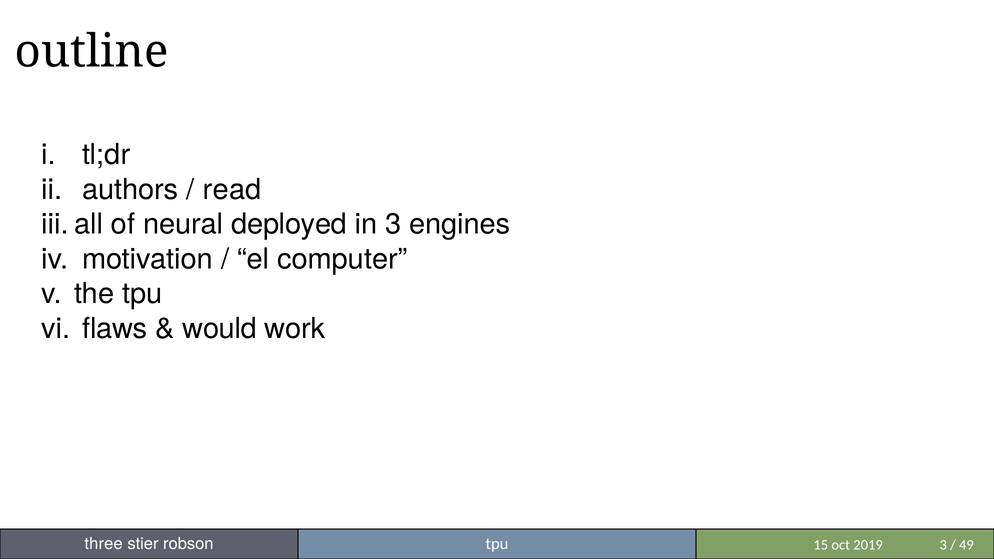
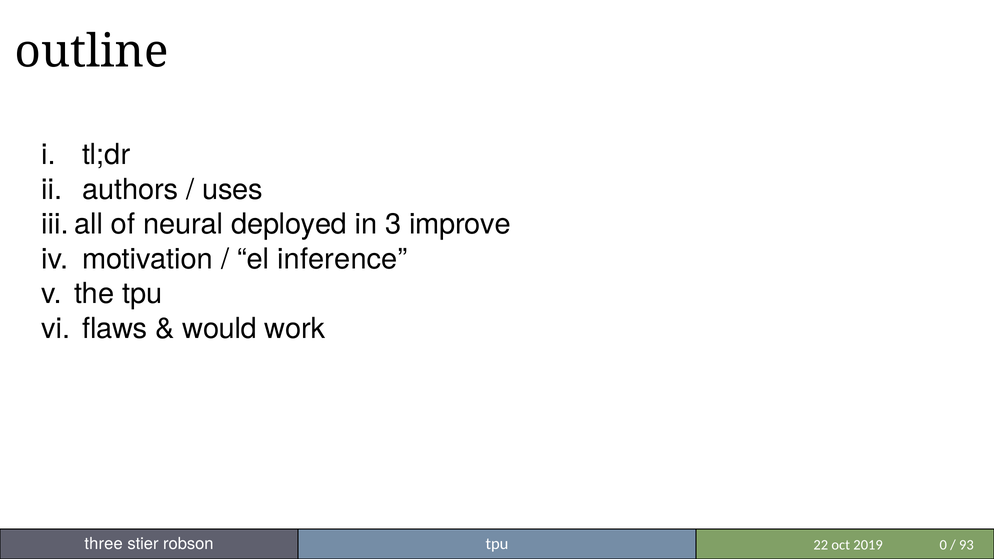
read: read -> uses (232, 190)
engines: engines -> improve (460, 224)
computer: computer -> inference (342, 259)
15: 15 -> 22 (821, 545)
2019 3: 3 -> 0 (943, 545)
49: 49 -> 93 (966, 545)
